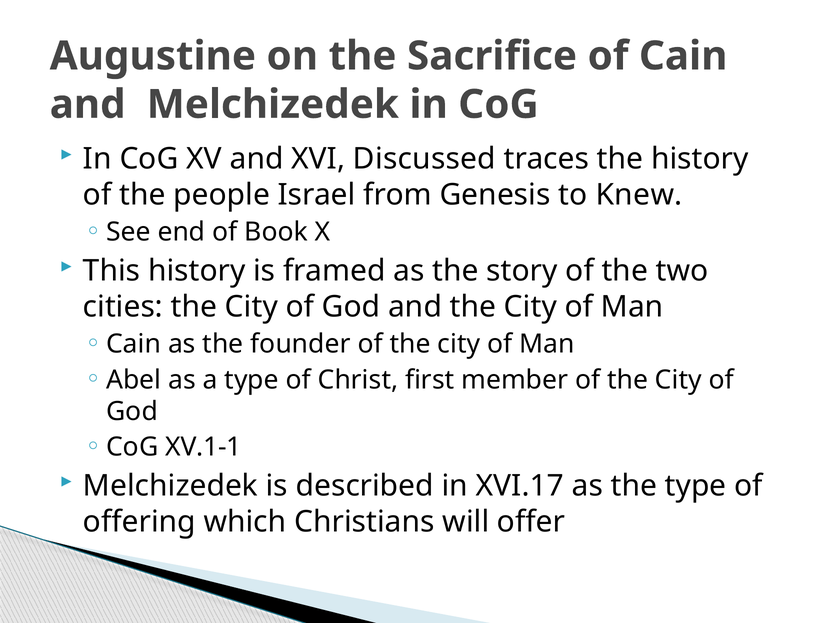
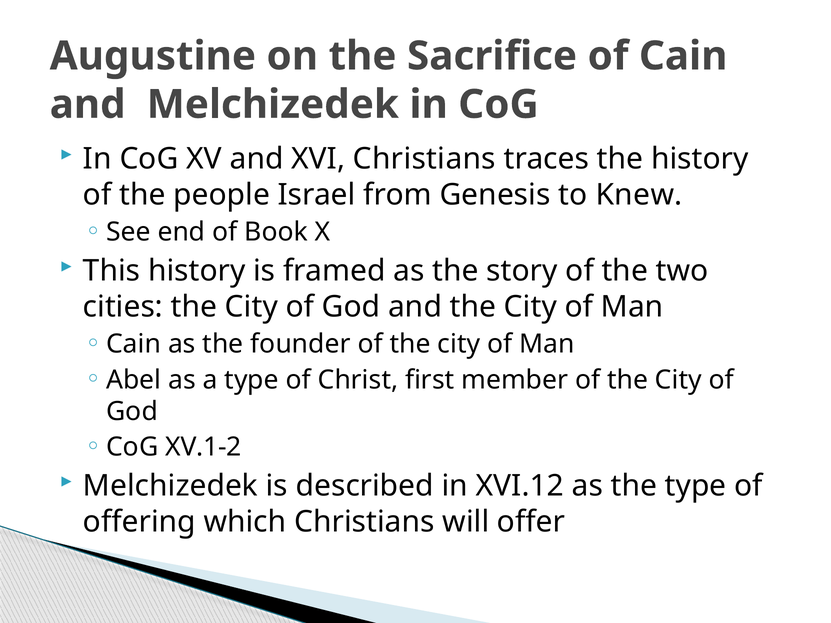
XVI Discussed: Discussed -> Christians (424, 159)
XV.1-1: XV.1-1 -> XV.1-2 (203, 447)
XVI.17: XVI.17 -> XVI.12 (520, 486)
